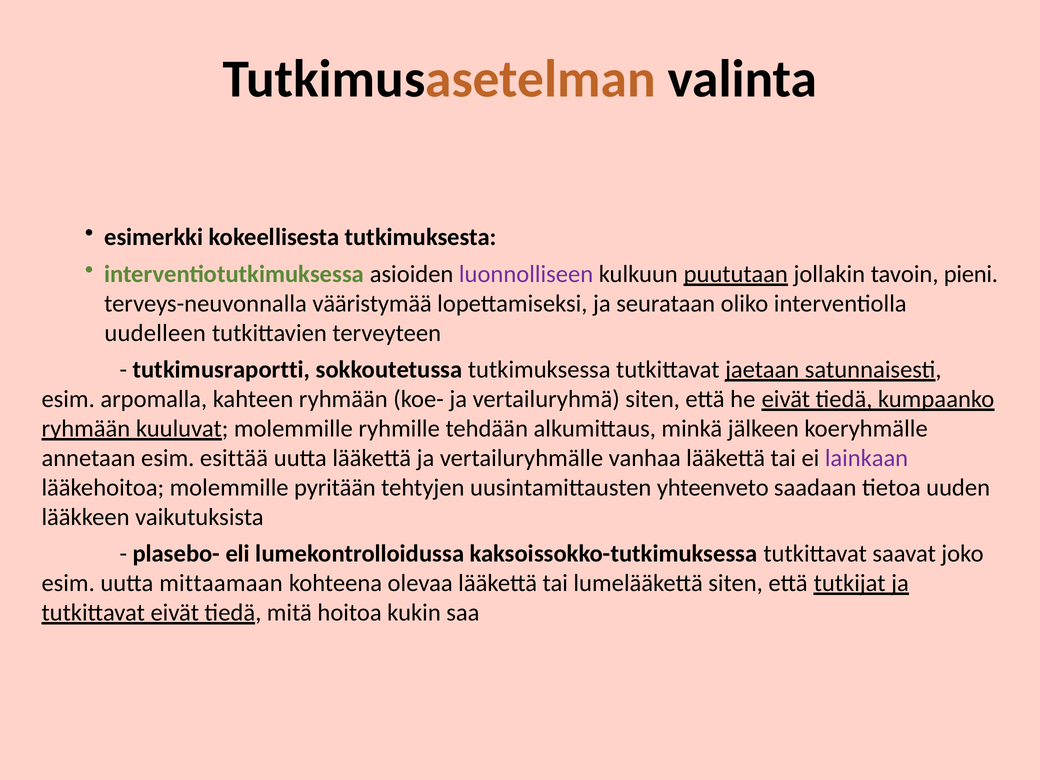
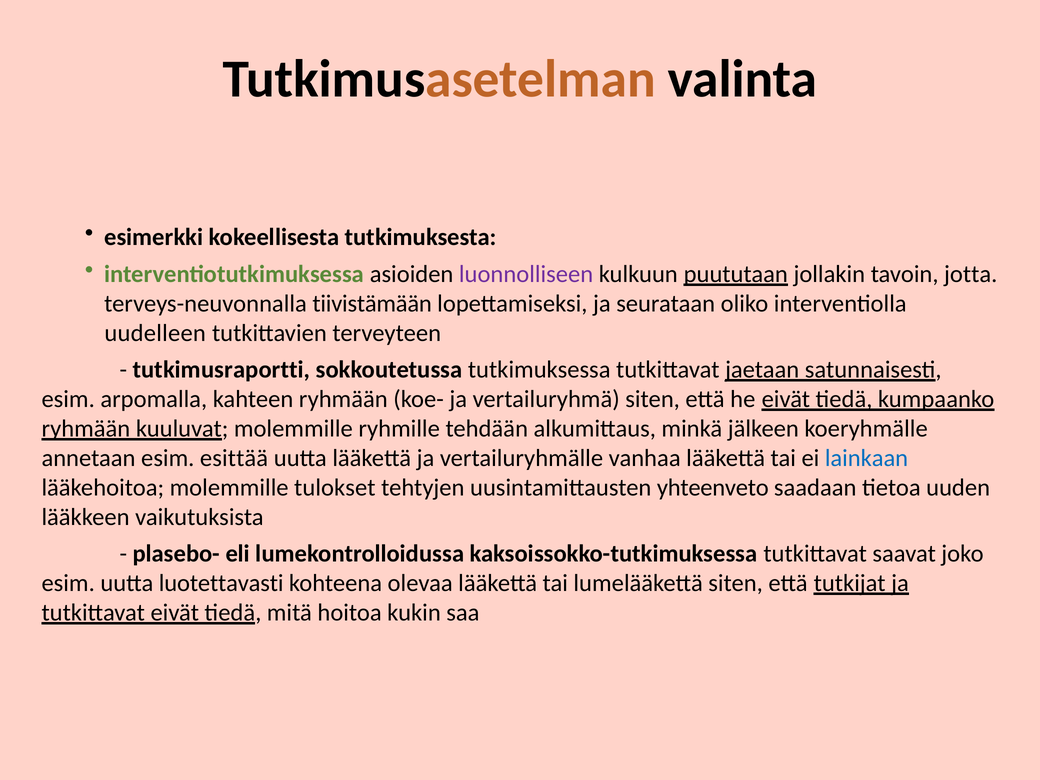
pieni: pieni -> jotta (971, 274)
vääristymää: vääristymää -> tiivistämään (372, 303)
lainkaan colour: purple -> blue (867, 458)
pyritään: pyritään -> tulokset (335, 488)
mittaamaan: mittaamaan -> luotettavasti (221, 583)
